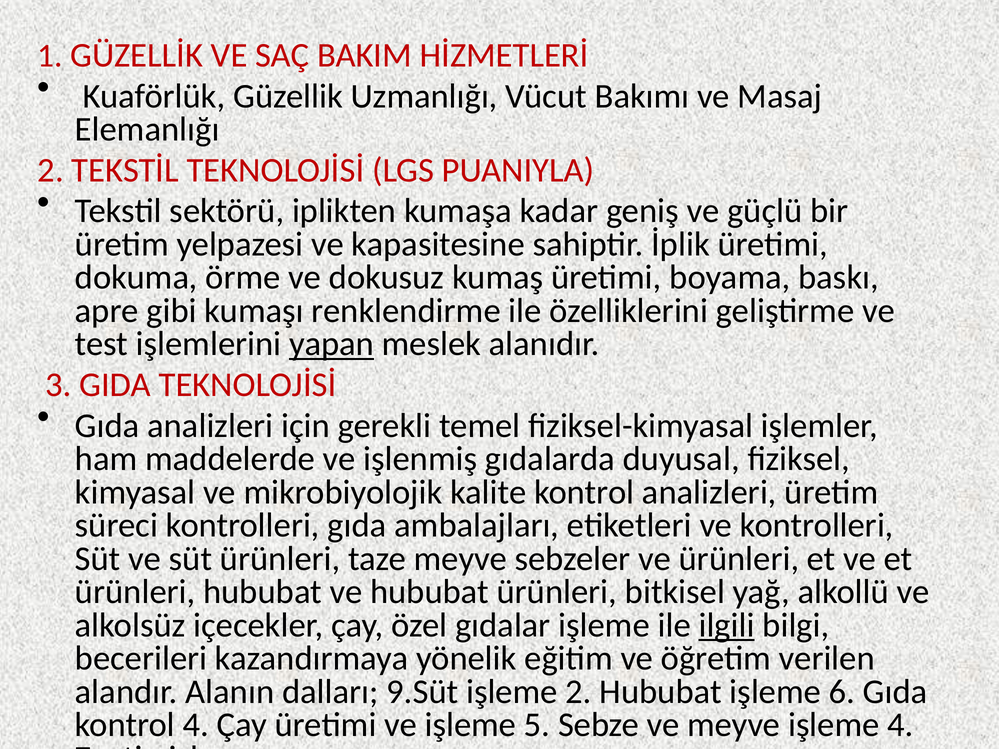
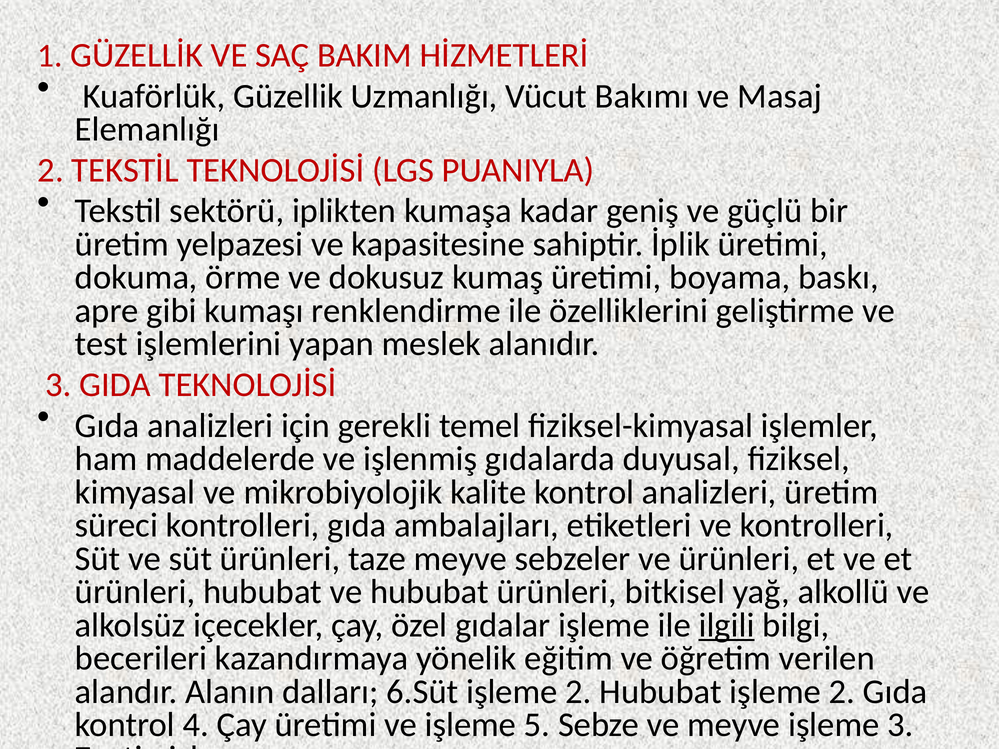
yapan underline: present -> none (332, 344)
9.Süt: 9.Süt -> 6.Süt (422, 692)
Hububat işleme 6: 6 -> 2 (842, 692)
işleme 4: 4 -> 3 (900, 725)
